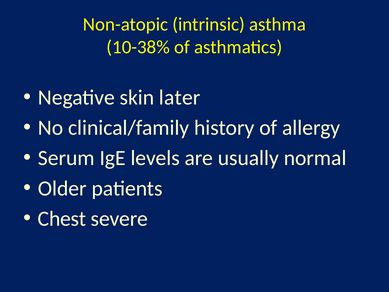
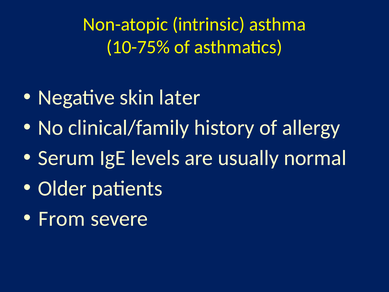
10-38%: 10-38% -> 10-75% (138, 47)
Chest: Chest -> From (62, 218)
